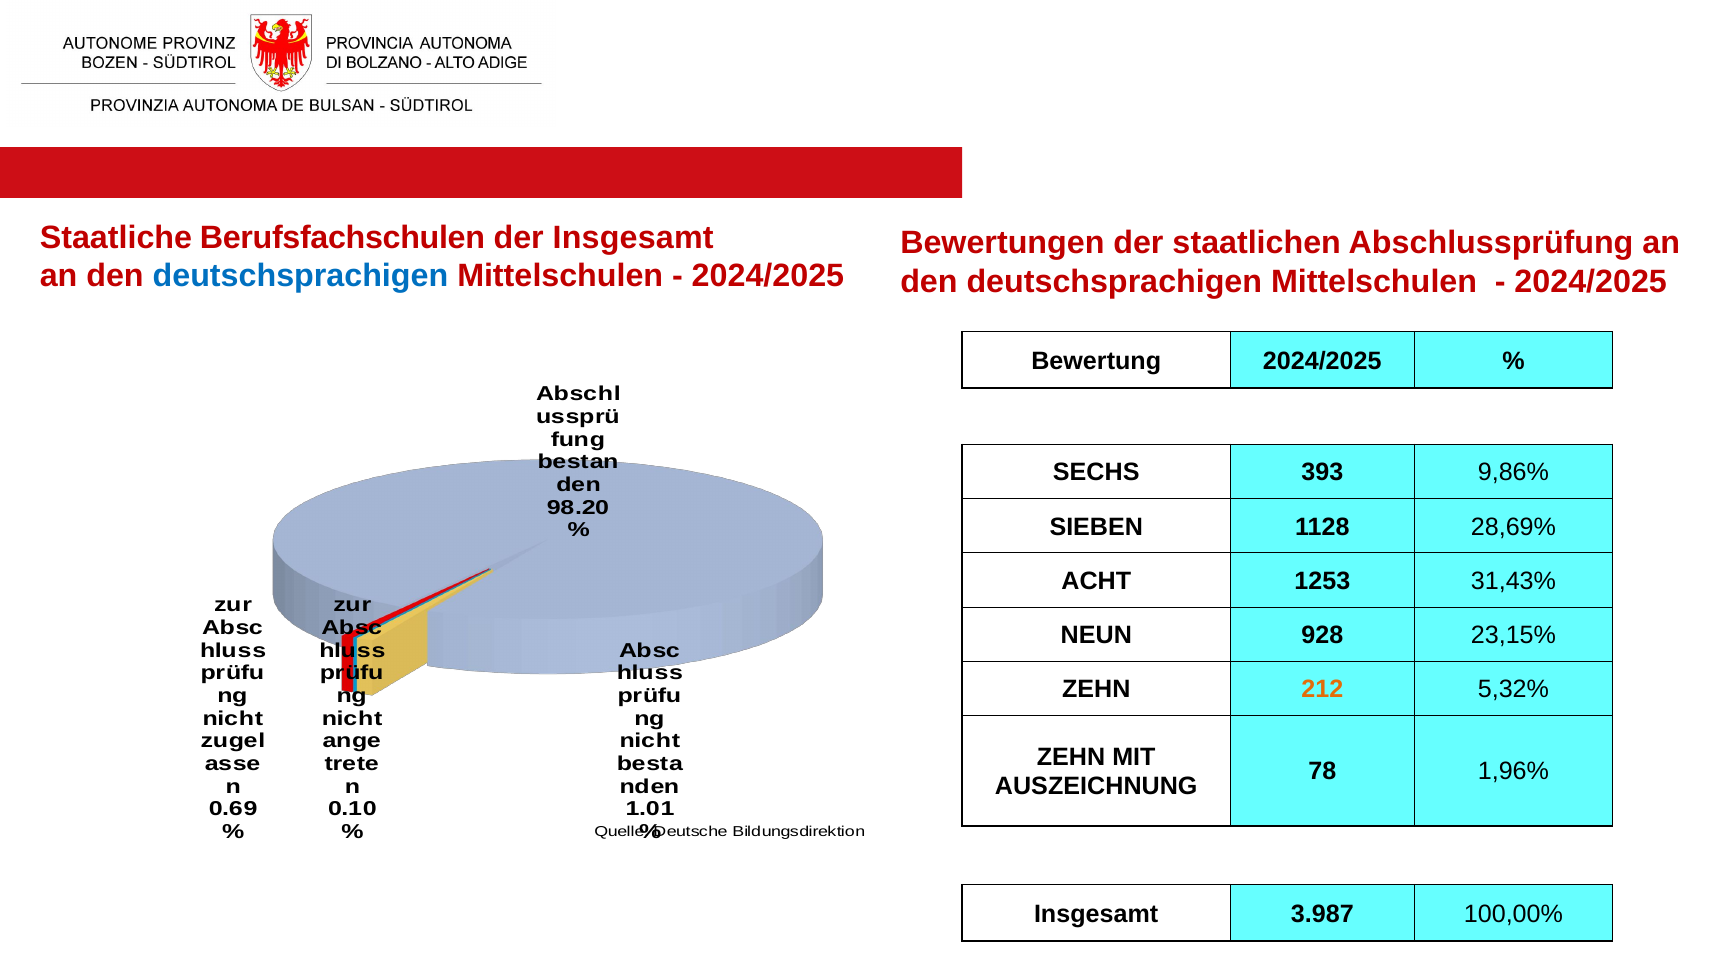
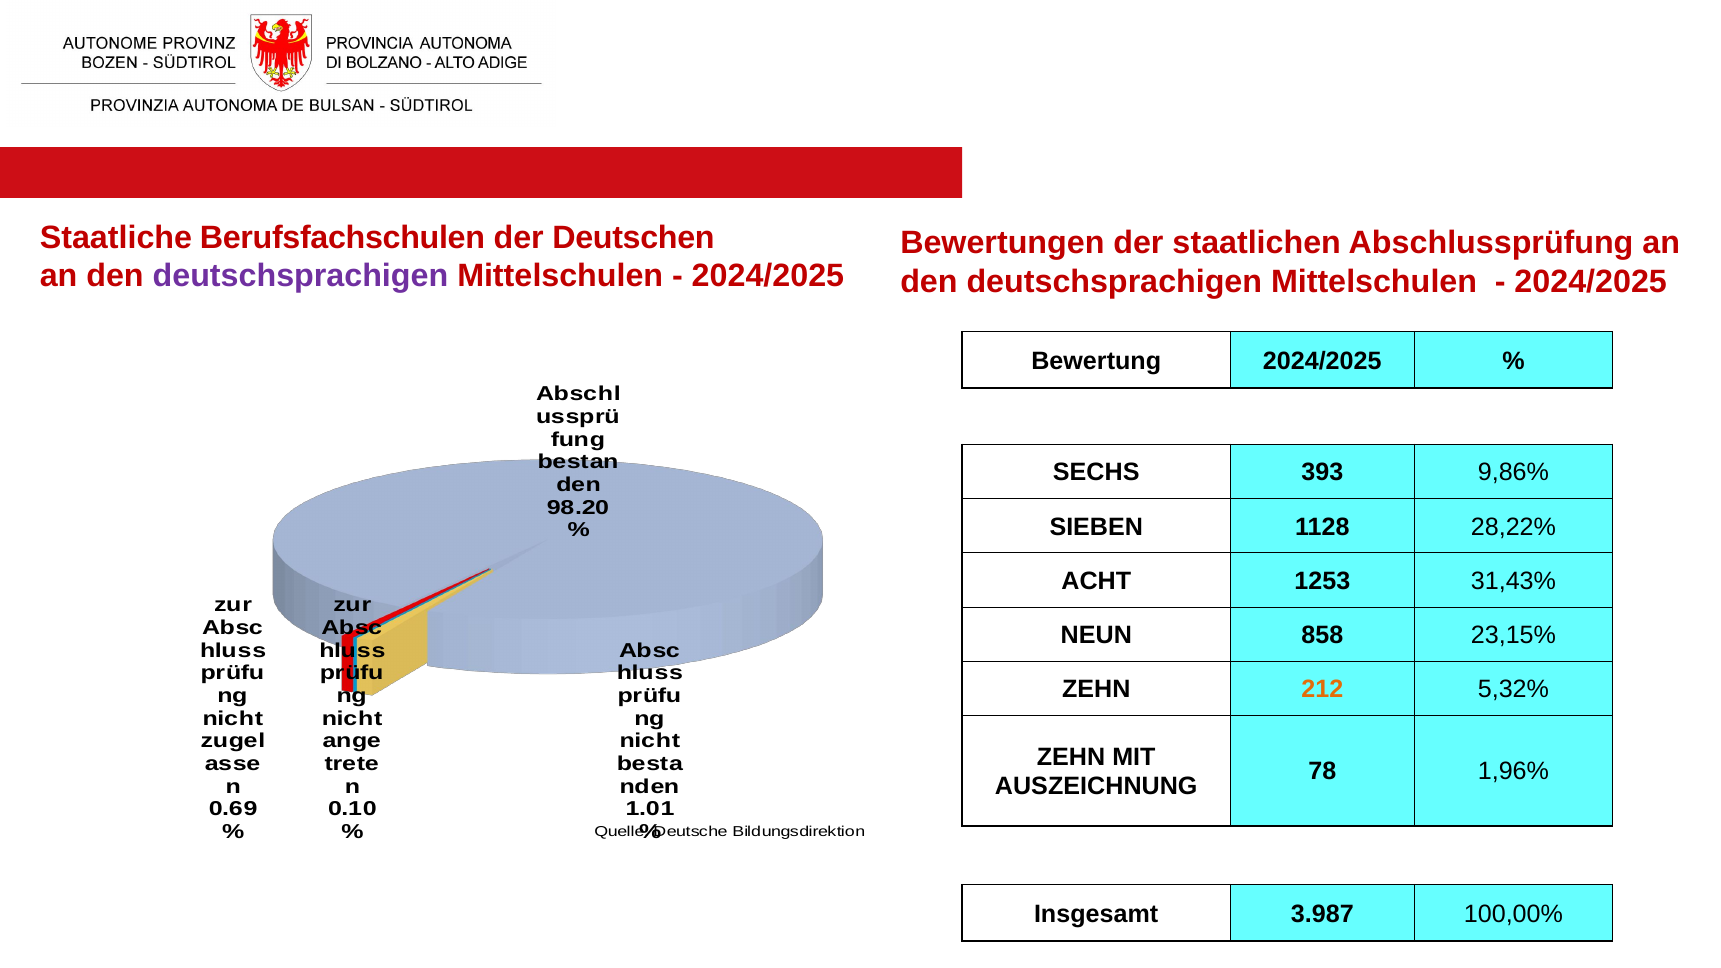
der Insgesamt: Insgesamt -> Deutschen (633, 238)
deutschsprachigen colour: blue -> purple (300, 276)
28,69%: 28,69% -> 28,22% (1513, 527)
928: 928 -> 858 (1322, 635)
